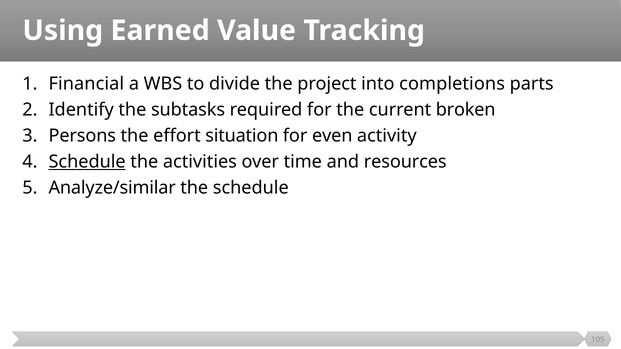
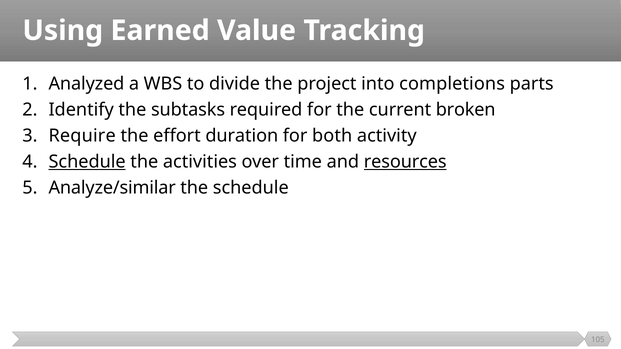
Financial: Financial -> Analyzed (86, 84)
Persons: Persons -> Require (82, 136)
situation: situation -> duration (242, 136)
even: even -> both (332, 136)
resources underline: none -> present (405, 162)
